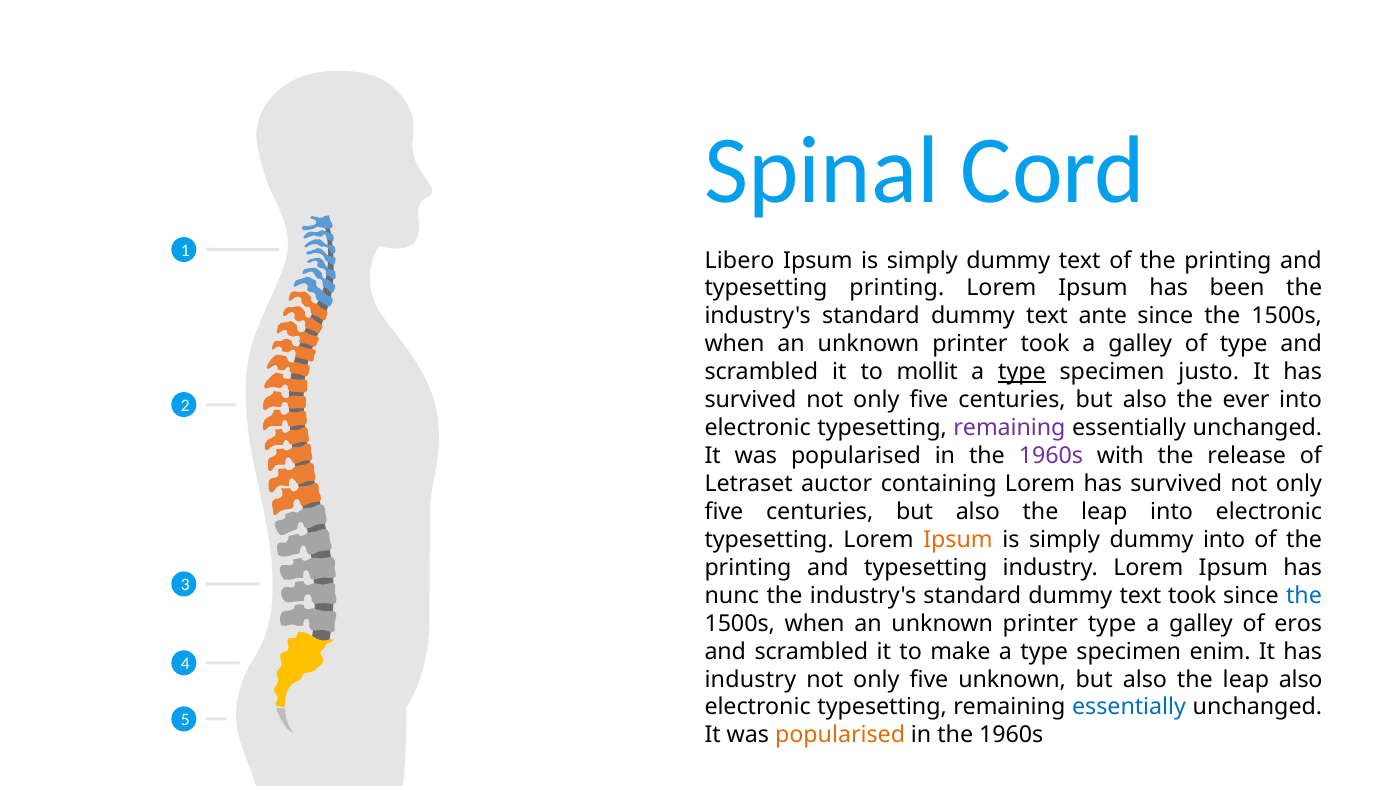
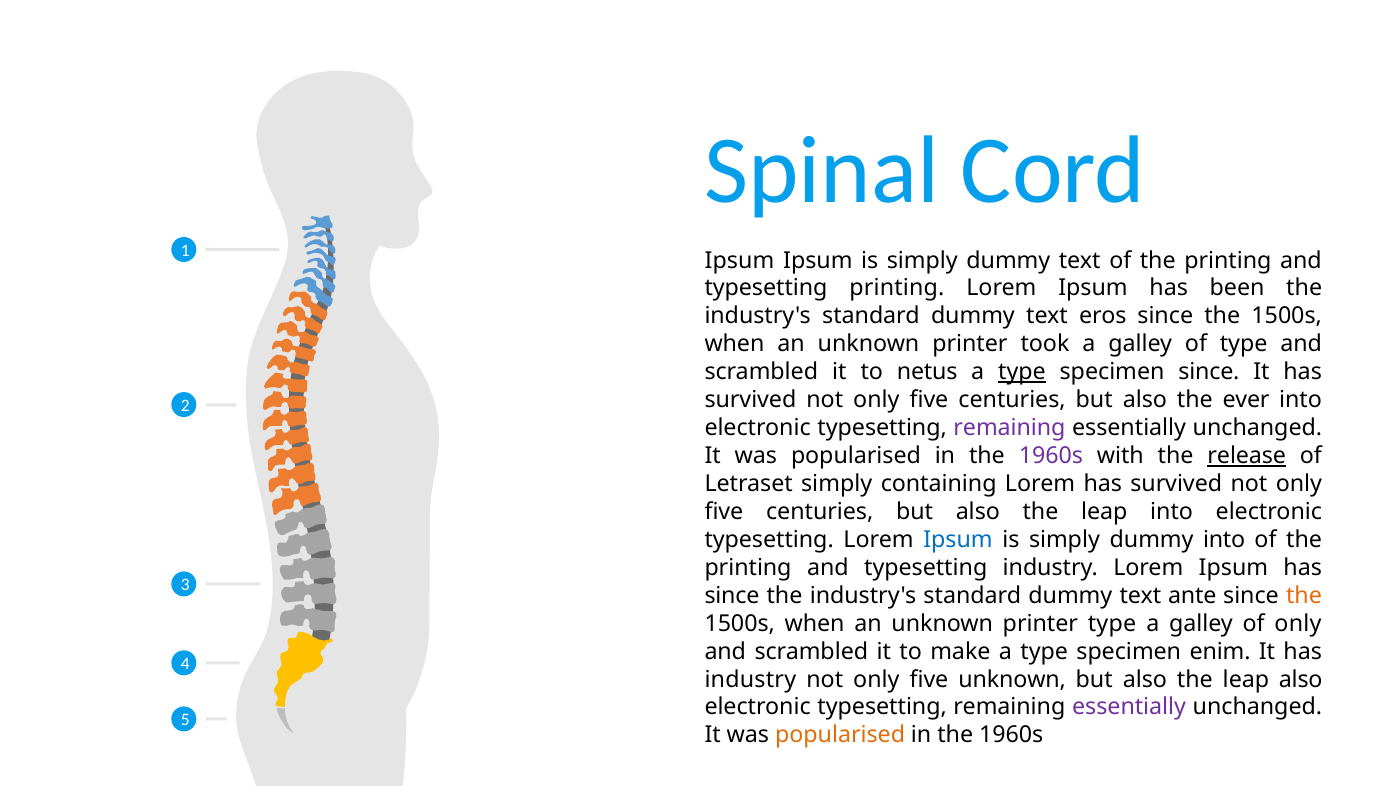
Libero: Libero -> Ipsum (739, 260)
ante: ante -> eros (1103, 316)
mollit: mollit -> netus (927, 372)
specimen justo: justo -> since (1209, 372)
release underline: none -> present (1247, 456)
Letraset auctor: auctor -> simply (837, 484)
Ipsum colour: orange -> blue (958, 540)
nunc: nunc -> since (732, 595)
text took: took -> ante (1192, 595)
the colour: blue -> orange (1304, 595)
of eros: eros -> only (1298, 623)
essentially colour: blue -> purple (1129, 707)
